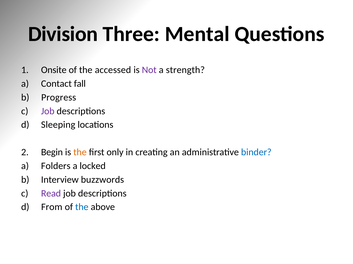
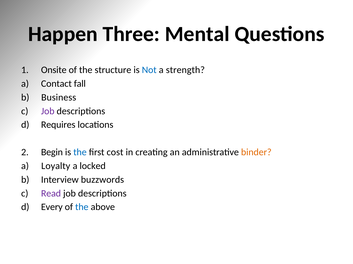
Division: Division -> Happen (63, 34)
accessed: accessed -> structure (113, 70)
Not colour: purple -> blue (149, 70)
Progress: Progress -> Business (59, 98)
Sleeping: Sleeping -> Requires (58, 125)
the colour: orange -> blue (80, 153)
only: only -> cost (115, 153)
binder colour: blue -> orange (256, 153)
Folders: Folders -> Loyalty (56, 166)
From: From -> Every (52, 208)
